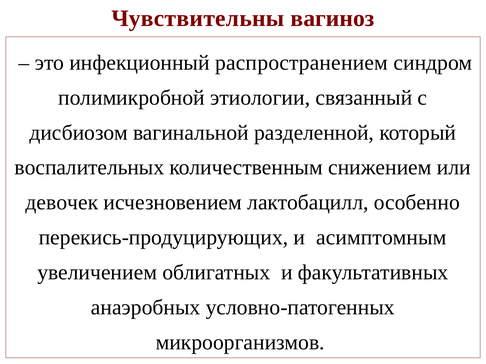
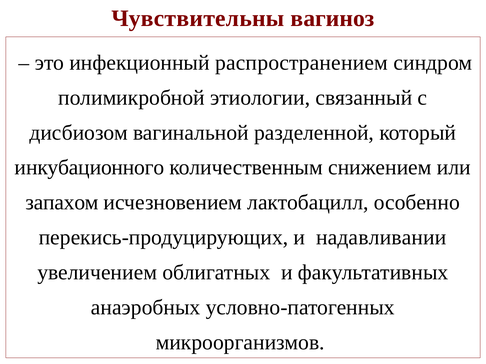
воспалительных: воспалительных -> инкубационного (90, 168)
девочек: девочек -> запахом (62, 203)
асимптомным: асимптомным -> надавливании (381, 238)
